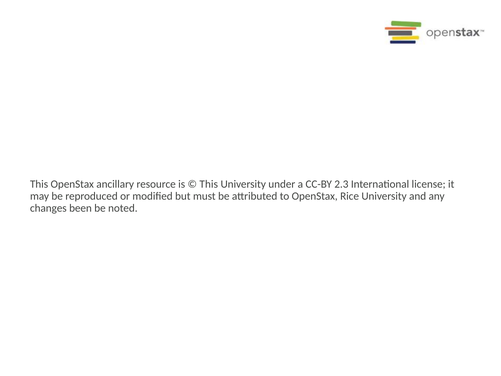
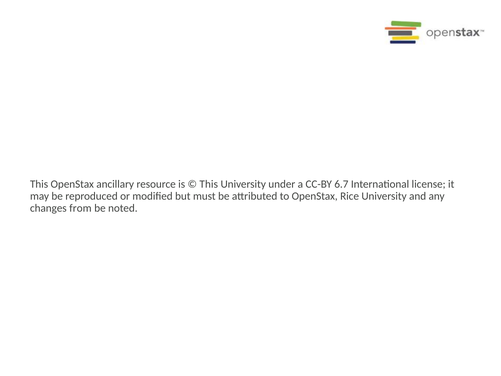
2.3: 2.3 -> 6.7 (341, 184)
been: been -> from (80, 208)
